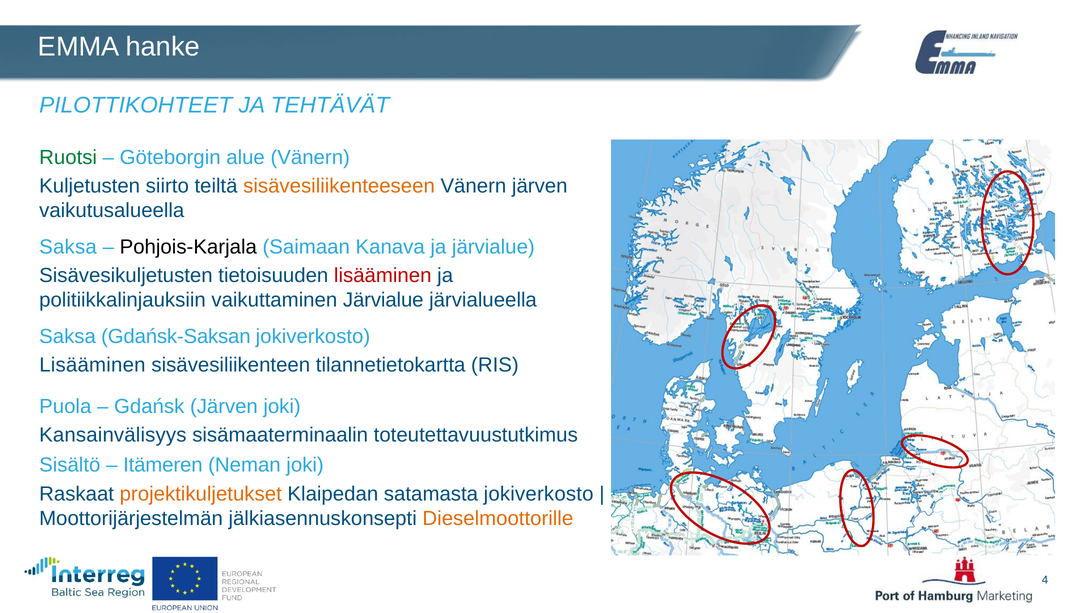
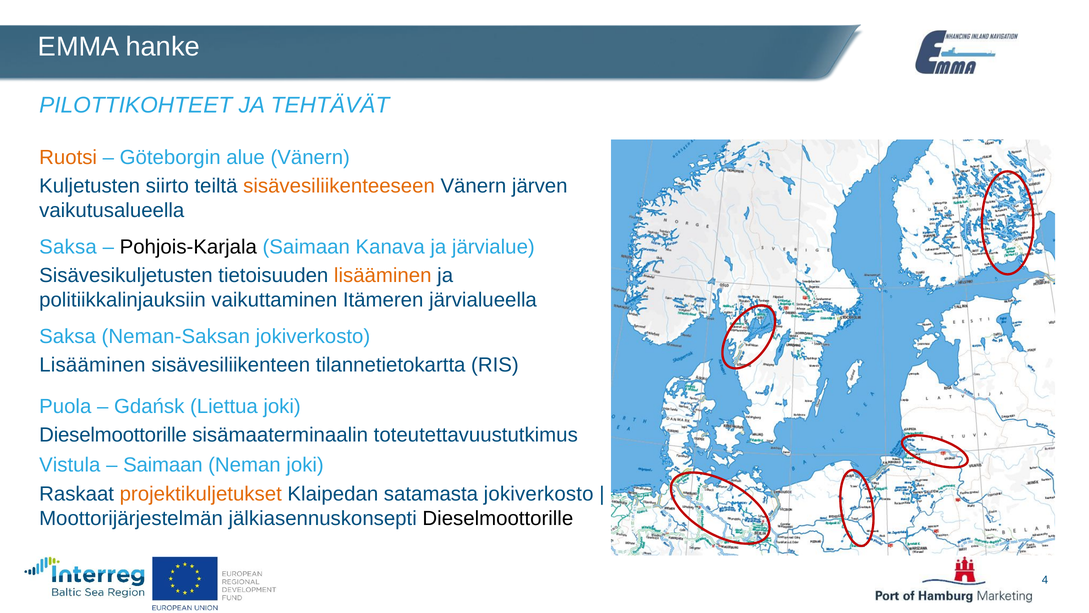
Ruotsi colour: green -> orange (68, 157)
lisääminen colour: red -> orange (383, 275)
vaikuttaminen Järvialue: Järvialue -> Itämeren (383, 300)
Gdańsk-Saksan: Gdańsk-Saksan -> Neman-Saksan (176, 336)
Gdańsk Järven: Järven -> Liettua (224, 406)
Kansainvälisyys: Kansainvälisyys -> Dieselmoottorille (113, 435)
Sisältö: Sisältö -> Vistula (70, 465)
Itämeren: Itämeren -> Saimaan (163, 465)
Dieselmoottorille colour: orange -> black (498, 518)
